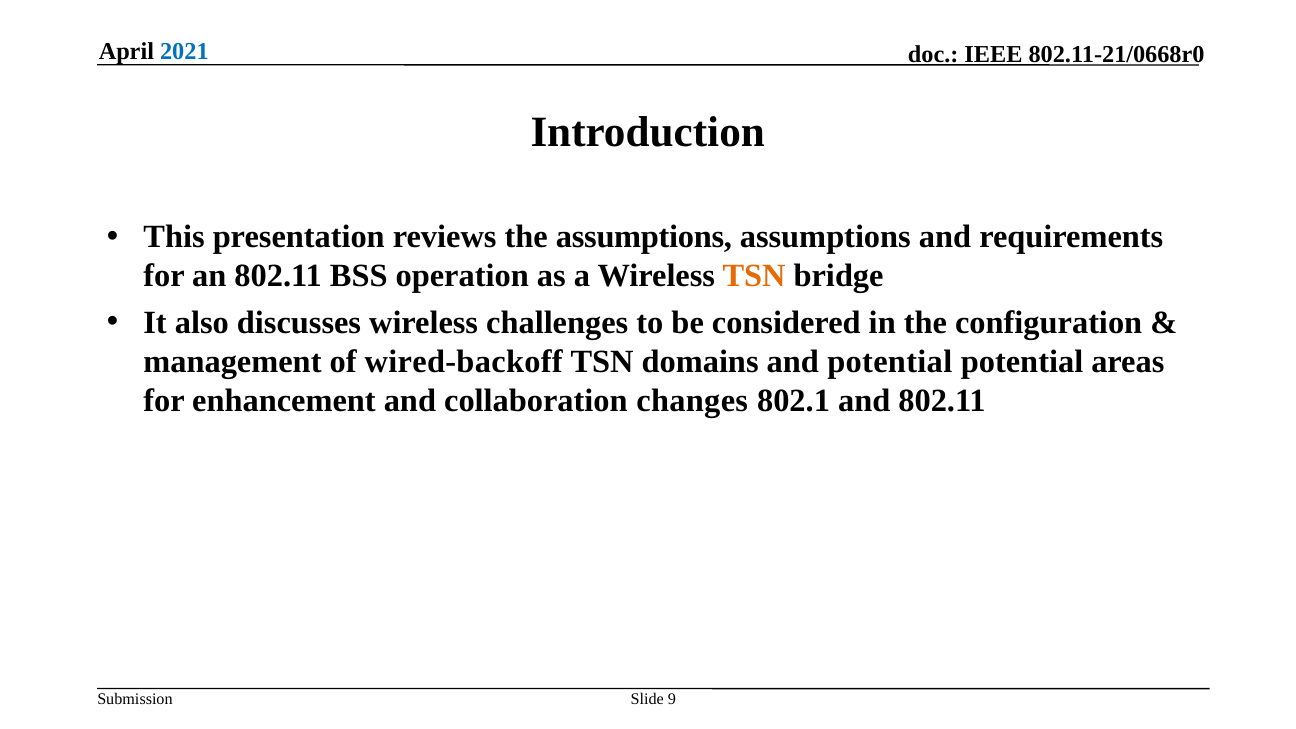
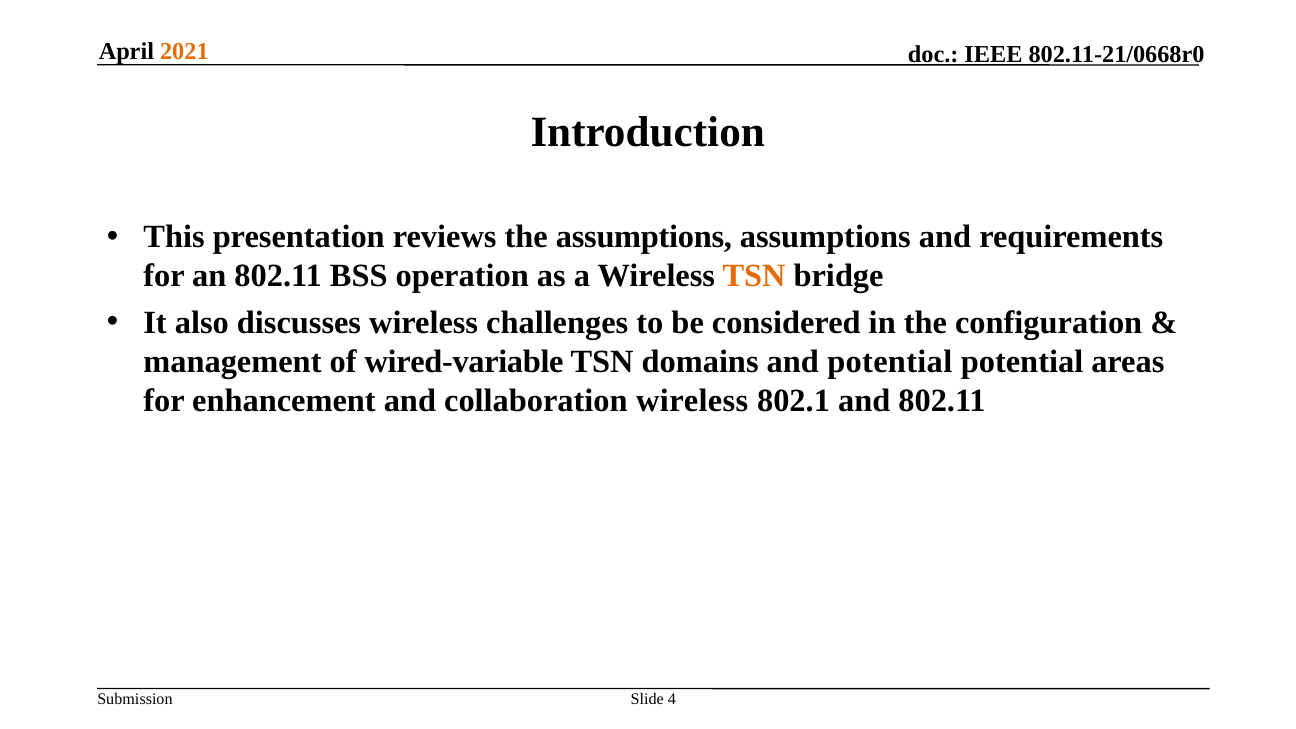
2021 colour: blue -> orange (184, 52)
wired-backoff: wired-backoff -> wired-variable (464, 362)
collaboration changes: changes -> wireless (692, 401)
9: 9 -> 4 (672, 699)
